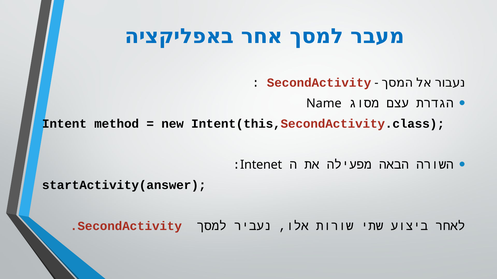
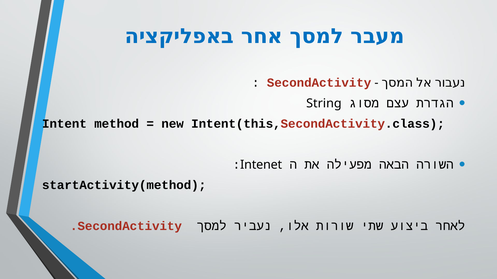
Name: Name -> String (324, 104)
startActivity(answer: startActivity(answer -> startActivity(method (124, 186)
